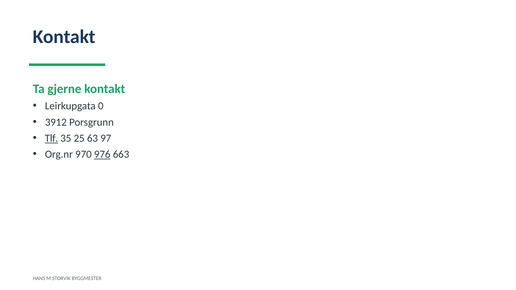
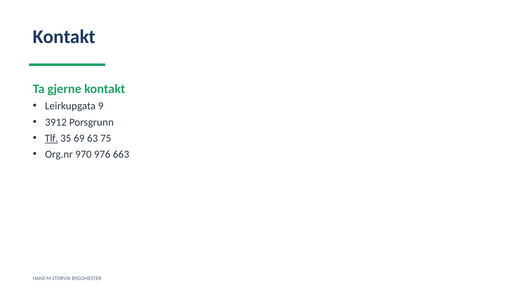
0: 0 -> 9 (101, 106)
25: 25 -> 69 (79, 138)
97: 97 -> 75 (106, 138)
976 underline: present -> none (102, 155)
